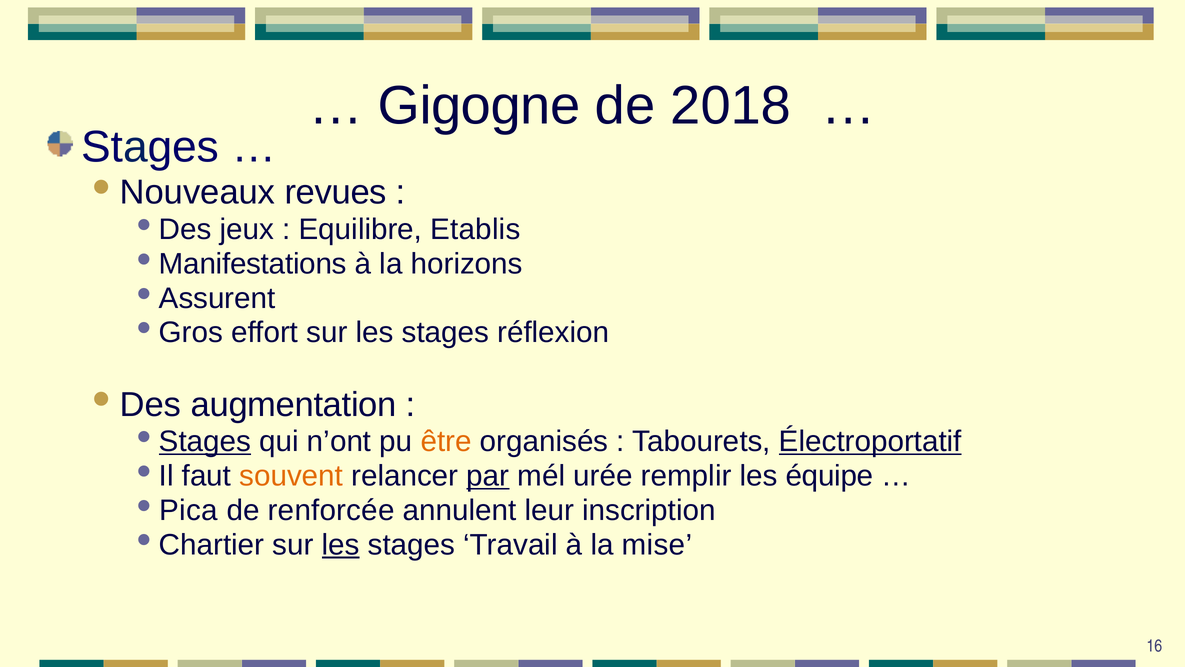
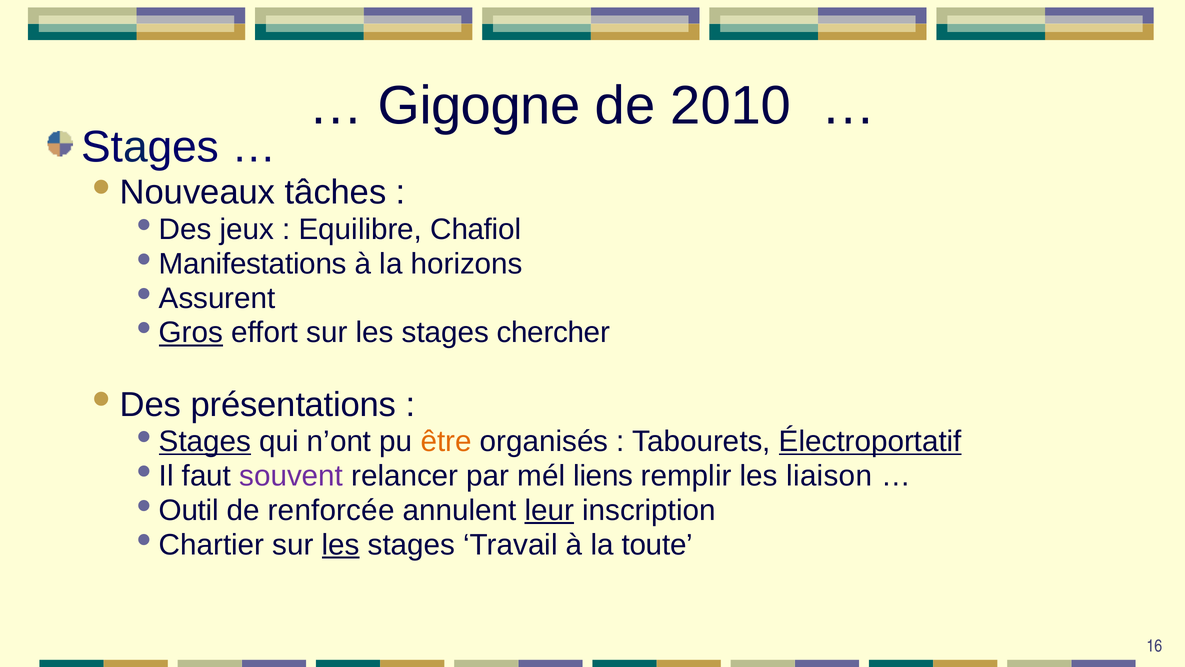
2018: 2018 -> 2010 (731, 106)
revues: revues -> tâches (336, 192)
Etablis: Etablis -> Chafiol (476, 229)
Gros underline: none -> present (191, 332)
réflexion: réflexion -> chercher (553, 332)
augmentation: augmentation -> présentations (294, 404)
souvent colour: orange -> purple (291, 476)
par underline: present -> none (488, 476)
urée: urée -> liens (603, 476)
équipe: équipe -> liaison (829, 476)
Pica: Pica -> Outil (189, 510)
leur underline: none -> present (549, 510)
mise: mise -> toute (657, 544)
